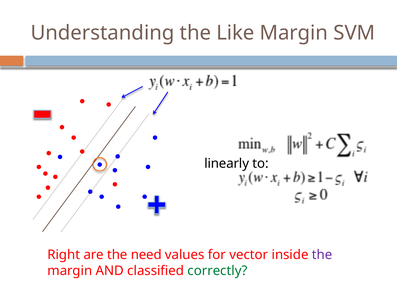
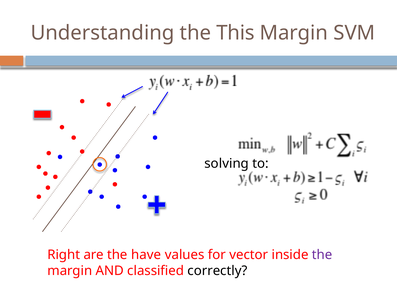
Like: Like -> This (235, 33)
linearly: linearly -> solving (227, 163)
need: need -> have (146, 255)
correctly colour: green -> black (217, 270)
